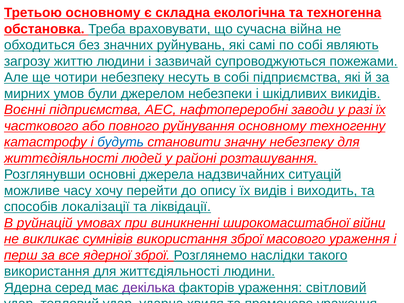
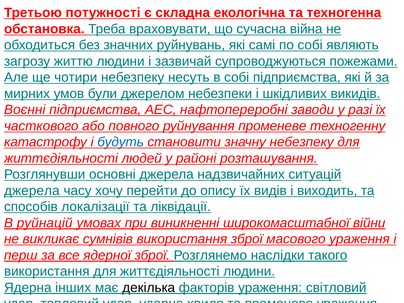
Третьою основному: основному -> потужності (103, 13)
руйнування основному: основному -> променеве (272, 126)
можливе: можливе -> джерела (32, 191)
серед: серед -> інших (73, 288)
декілька colour: purple -> black (149, 288)
